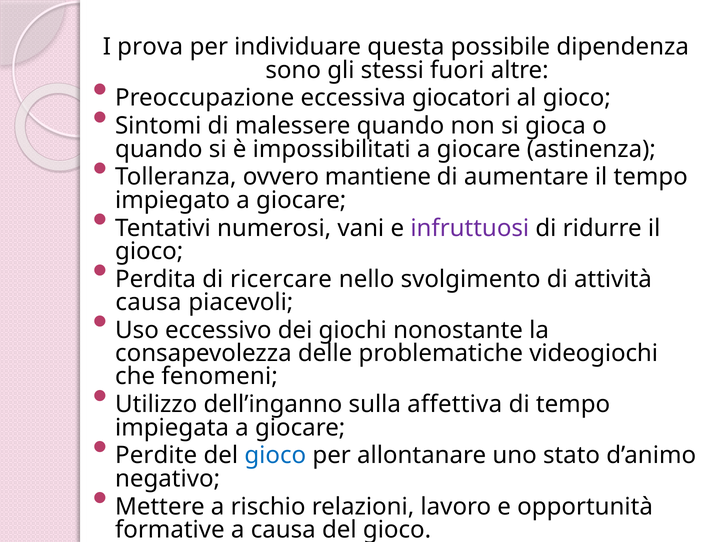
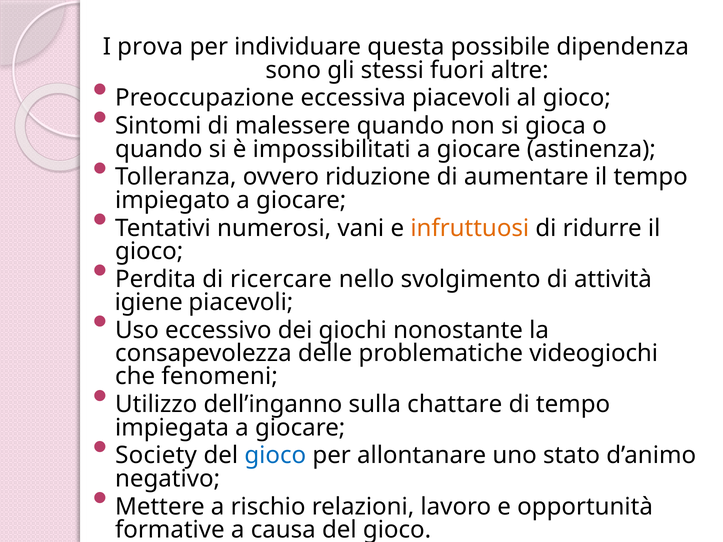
eccessiva giocatori: giocatori -> piacevoli (461, 98)
mantiene: mantiene -> riduzione (378, 177)
infruttuosi colour: purple -> orange (470, 228)
causa: causa -> igiene (149, 302)
affettiva: affettiva -> chattare (455, 405)
Perdite: Perdite -> Society (156, 456)
